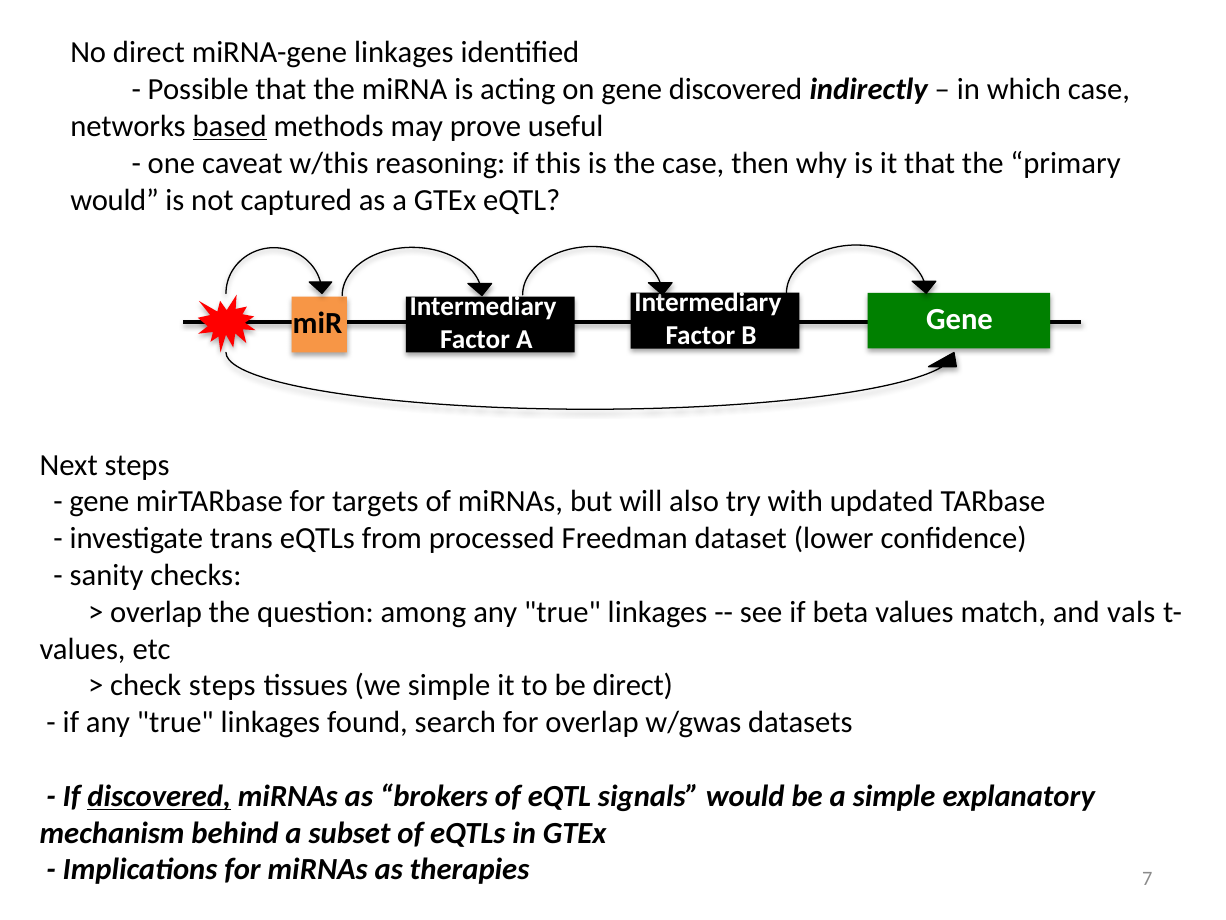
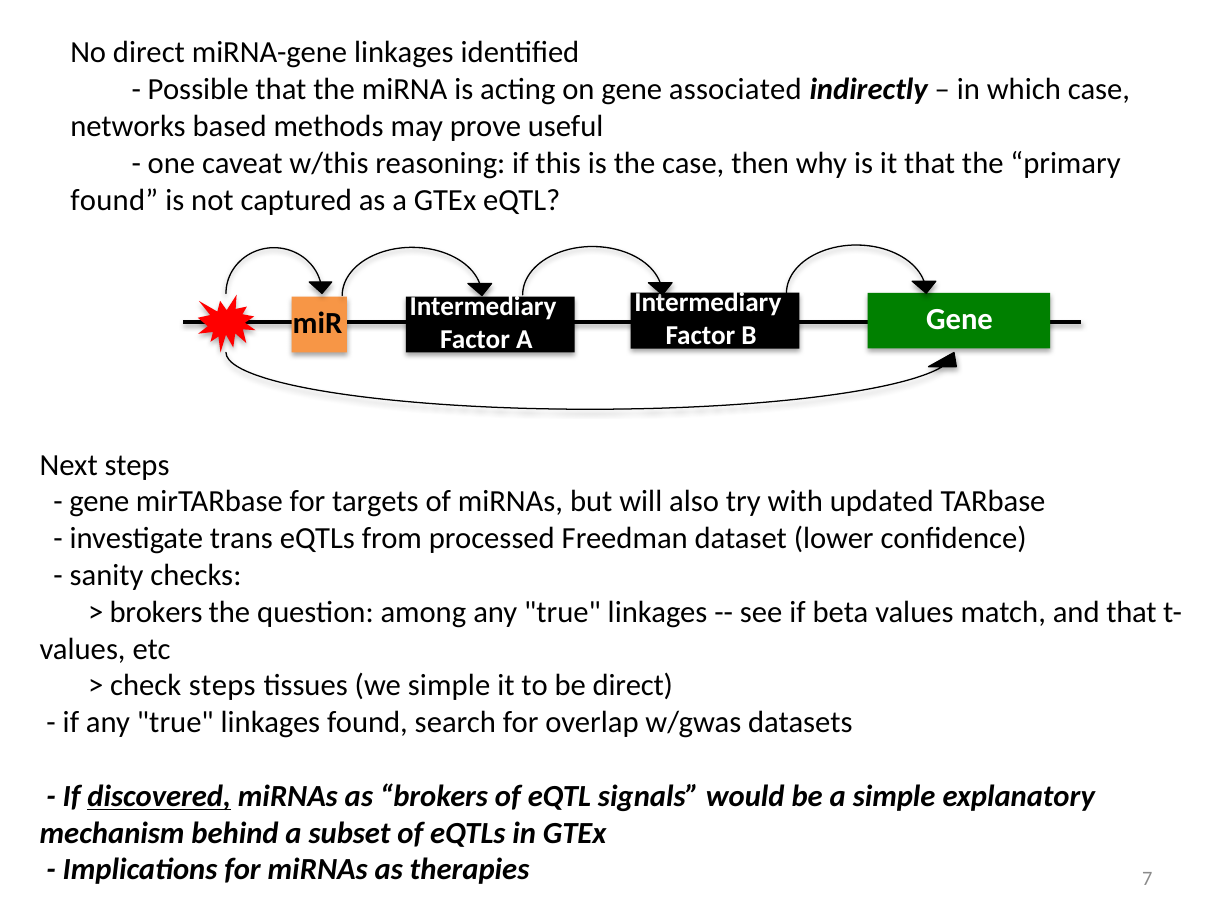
gene discovered: discovered -> associated (735, 89)
based underline: present -> none (230, 126)
would: would -> found (114, 200)
overlap: overlap -> brokers (156, 612)
and vals: vals -> that (1132, 612)
